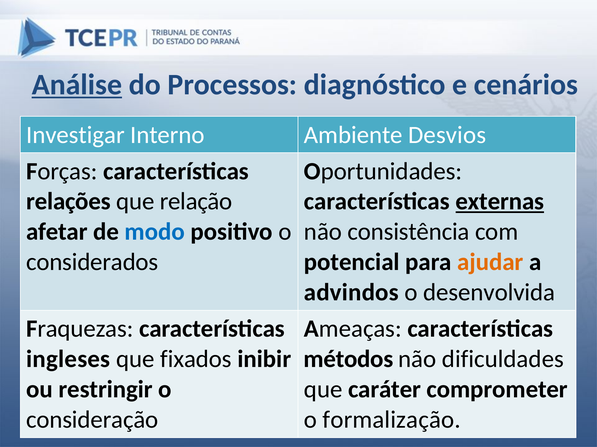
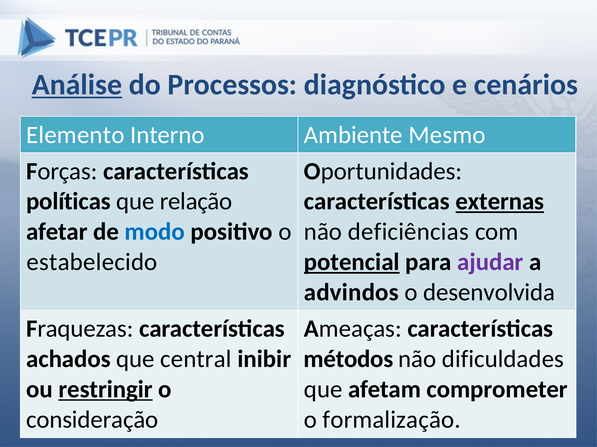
Investigar: Investigar -> Elemento (75, 135)
Desvios: Desvios -> Mesmo (447, 135)
relações: relações -> políticas (68, 202)
consistência: consistência -> deficiências (408, 232)
considerados: considerados -> estabelecido (92, 263)
potencial underline: none -> present (352, 263)
ajudar colour: orange -> purple (490, 263)
ingleses: ingleses -> achados (68, 360)
fixados: fixados -> central (196, 360)
restringir underline: none -> present (106, 390)
caráter: caráter -> afetam (384, 390)
